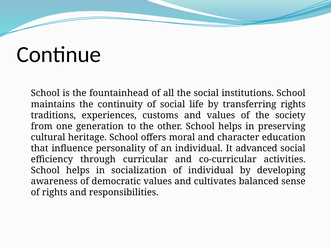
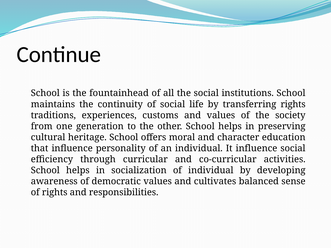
It advanced: advanced -> influence (256, 148)
